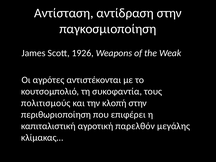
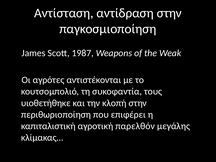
1926: 1926 -> 1987 (83, 53)
πολιτισμούς: πολιτισμούς -> υιοθετήθηκε (46, 103)
